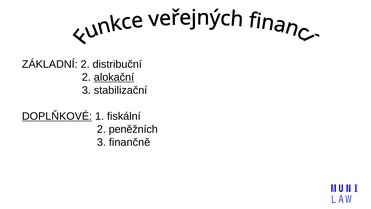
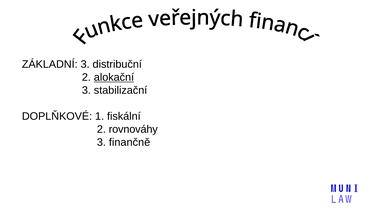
ZÁKLADNÍ 2: 2 -> 3 (85, 64)
DOPLŇKOVÉ underline: present -> none (57, 116)
peněžních: peněžních -> rovnováhy (133, 129)
